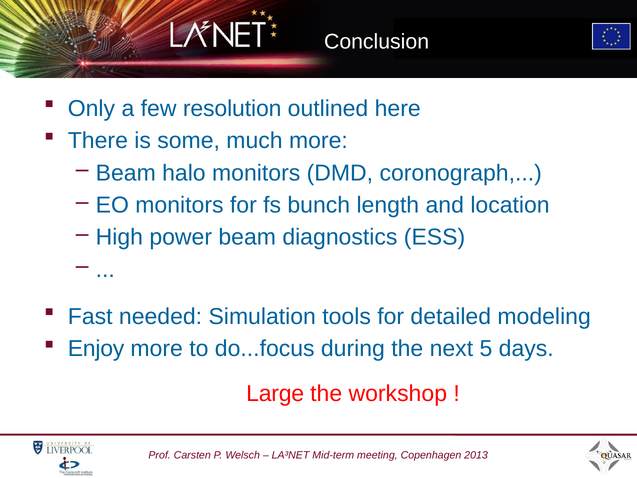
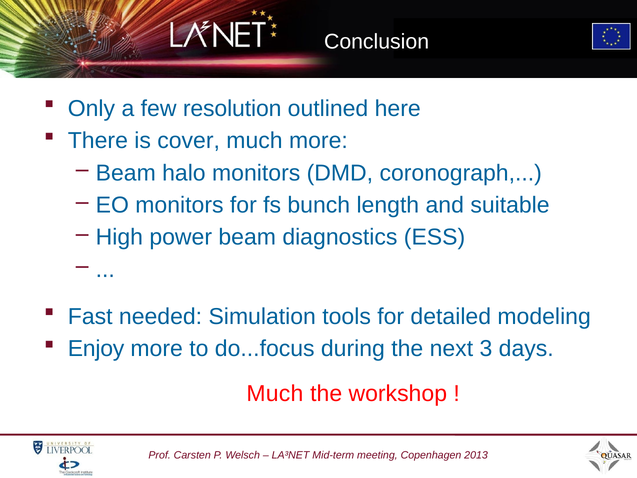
some: some -> cover (189, 141)
location: location -> suitable (510, 205)
5: 5 -> 3 (486, 349)
Large: Large -> Much (275, 393)
